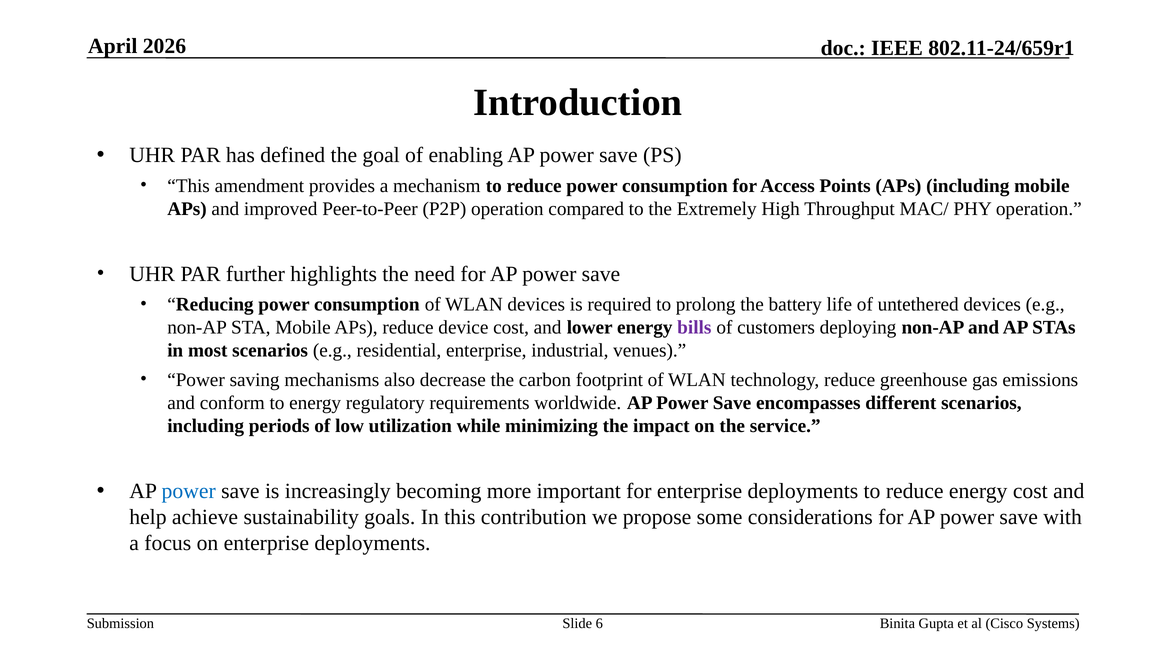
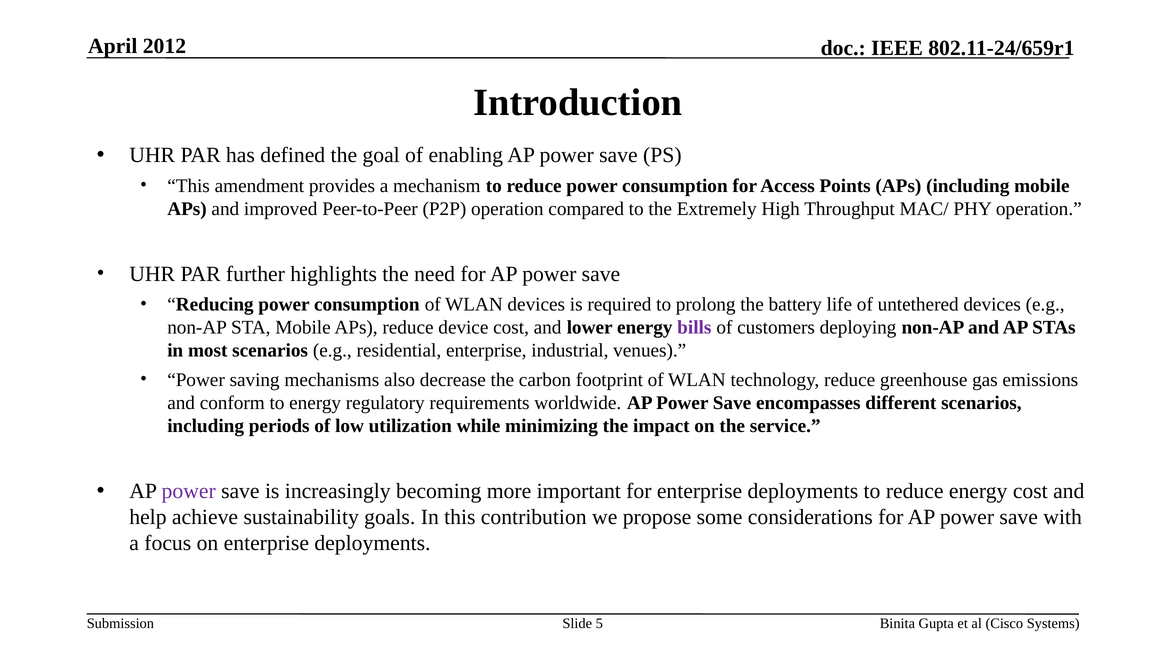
2026: 2026 -> 2012 (164, 46)
power colour: blue -> purple (189, 491)
6: 6 -> 5 (599, 624)
